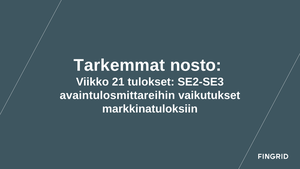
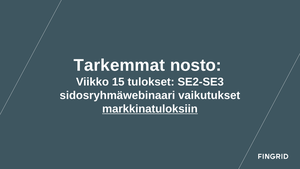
21: 21 -> 15 (118, 82)
avaintulosmittareihin: avaintulosmittareihin -> sidosryhmäwebinaari (117, 95)
markkinatuloksiin underline: none -> present (150, 109)
